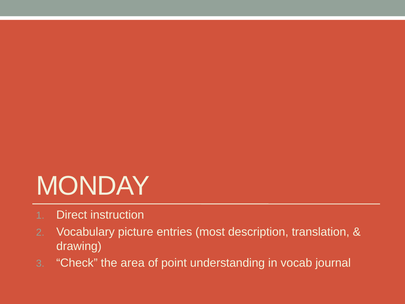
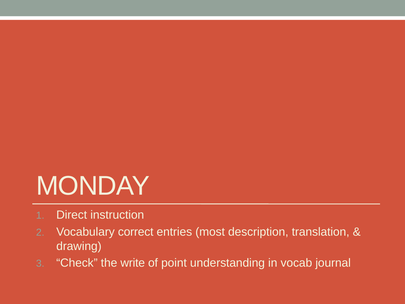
picture: picture -> correct (136, 232)
area: area -> write (133, 263)
